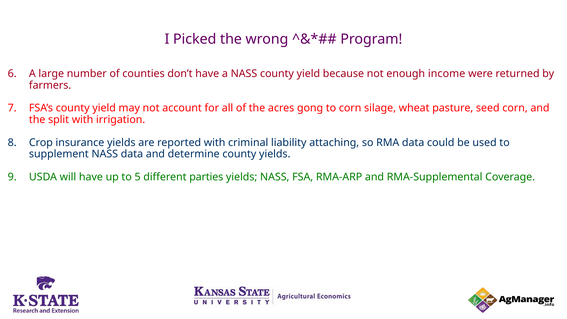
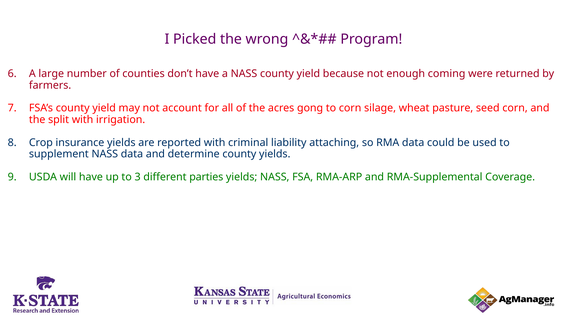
income: income -> coming (447, 74)
5: 5 -> 3 (138, 177)
